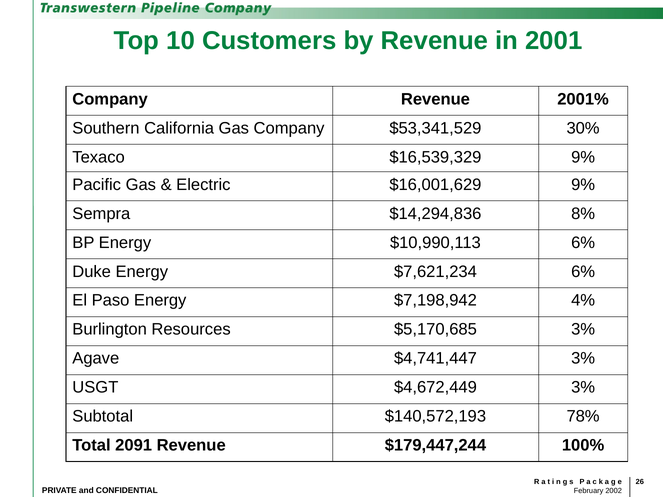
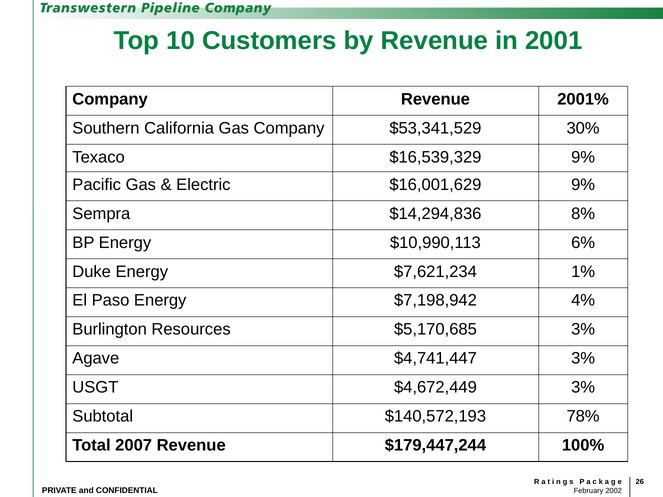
$7,621,234 6%: 6% -> 1% (583, 272)
2091: 2091 -> 2007 (134, 446)
